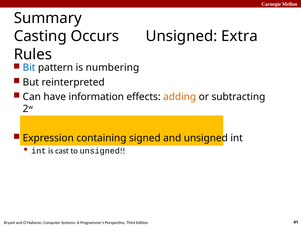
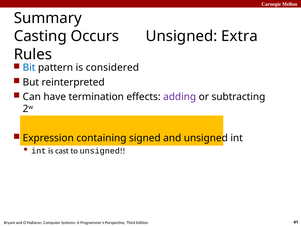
numbering: numbering -> considered (112, 68)
information: information -> termination (96, 97)
adding colour: orange -> purple (180, 97)
